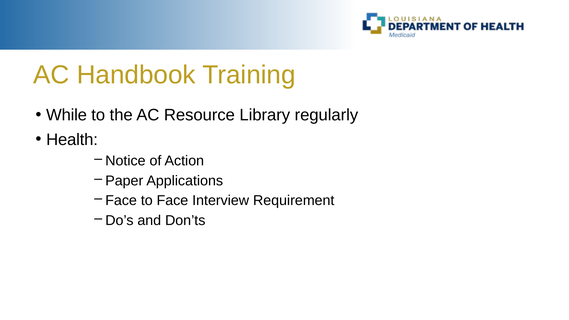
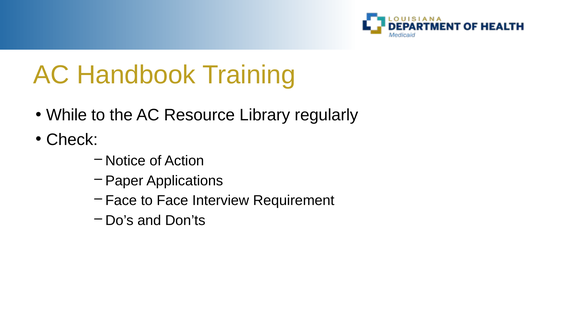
Health: Health -> Check (72, 140)
